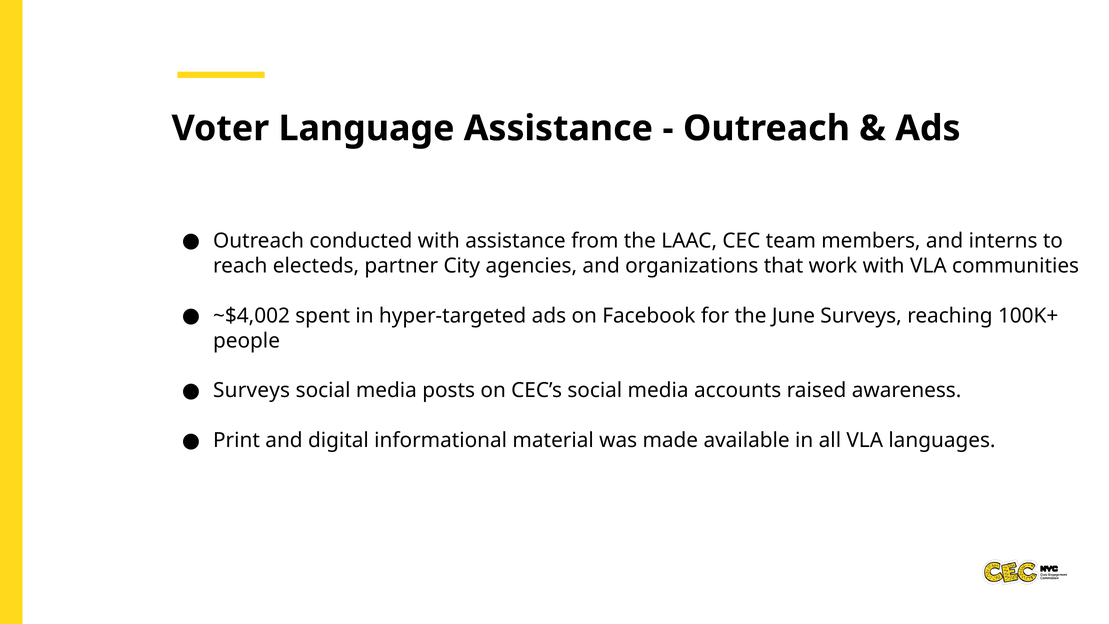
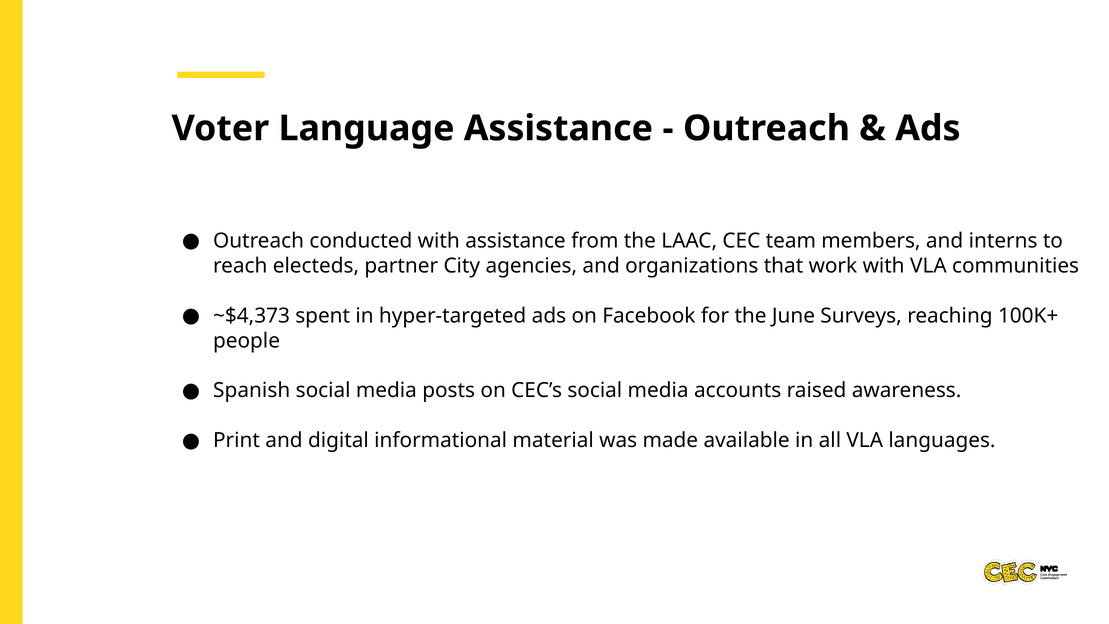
~$4,002: ~$4,002 -> ~$4,373 (252, 316)
Surveys: Surveys -> Spanish (252, 390)
